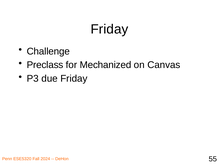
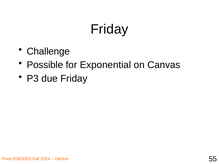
Preclass: Preclass -> Possible (45, 65)
Mechanized: Mechanized -> Exponential (105, 65)
